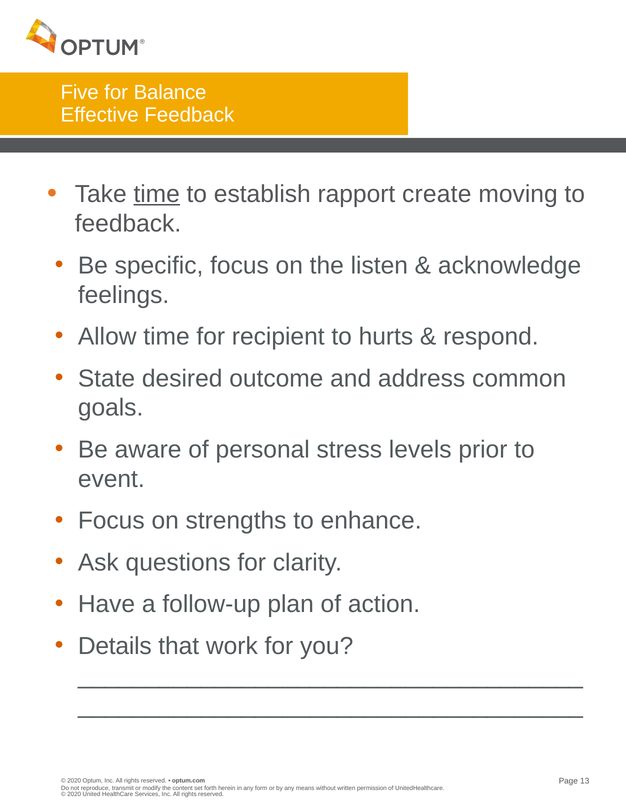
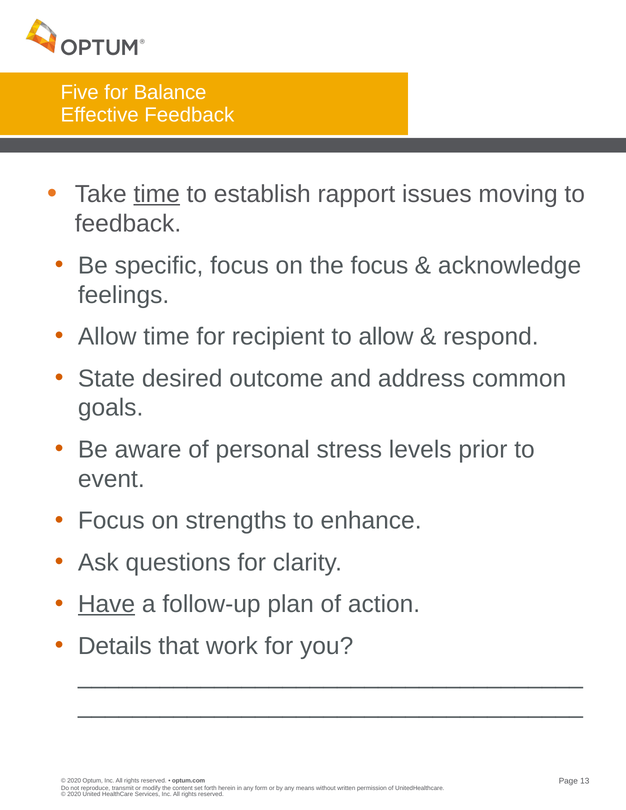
create: create -> issues (437, 194)
the listen: listen -> focus (379, 266)
to hurts: hurts -> allow (386, 337)
Have underline: none -> present (107, 604)
